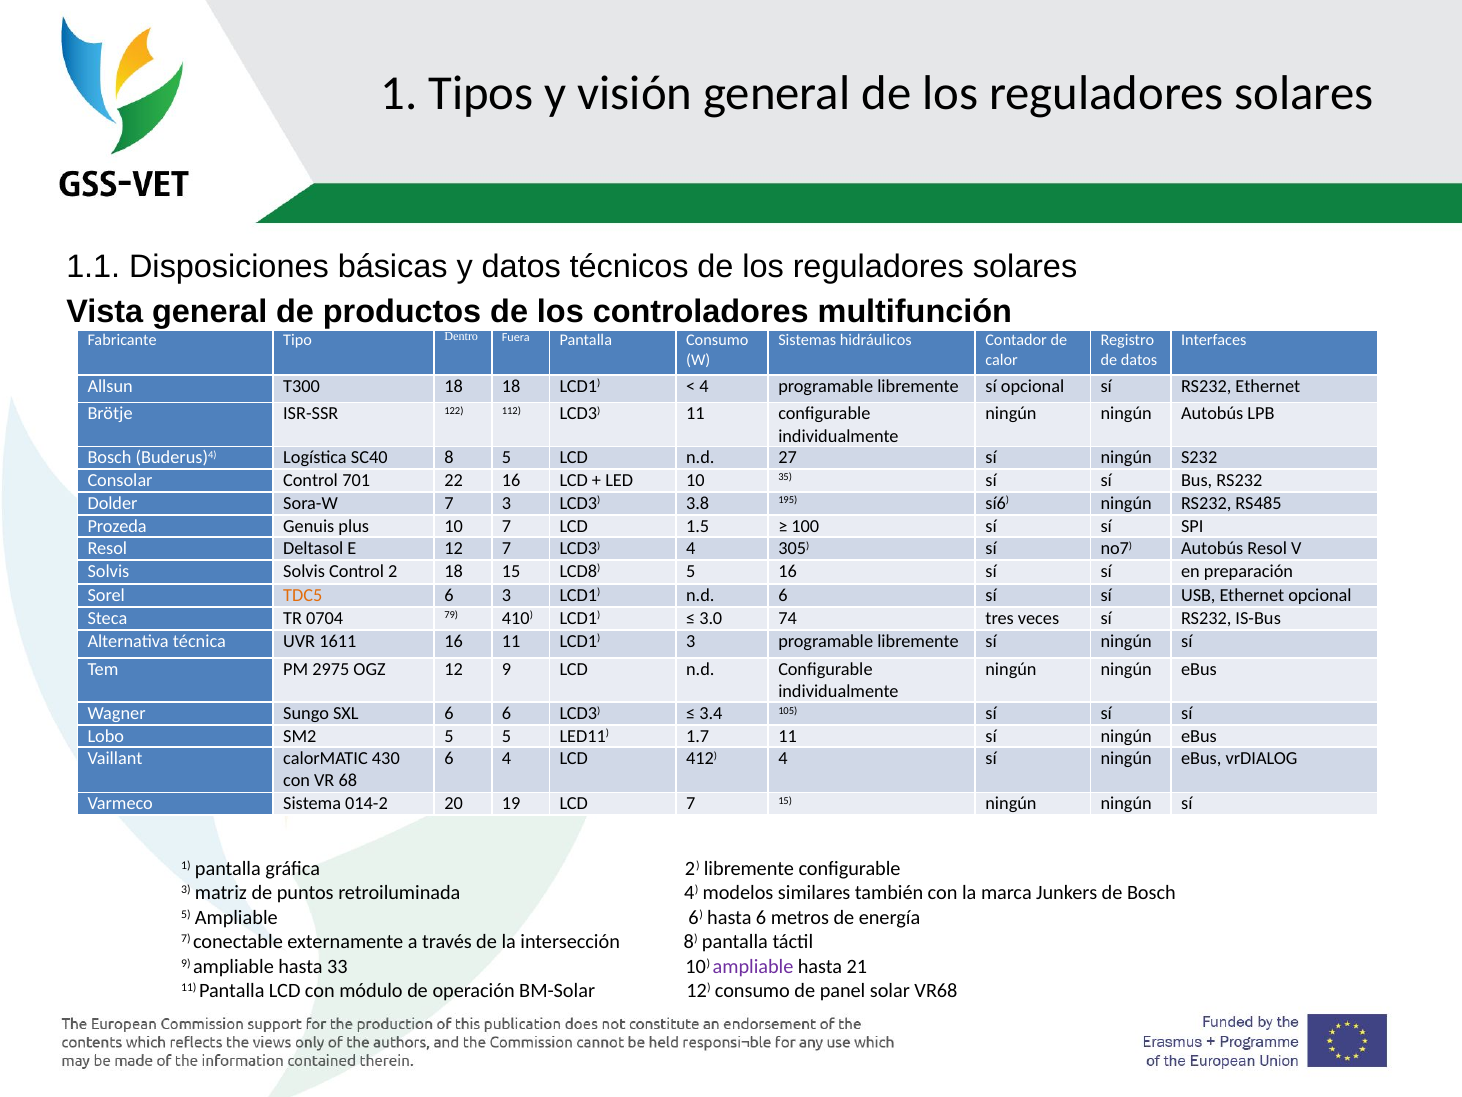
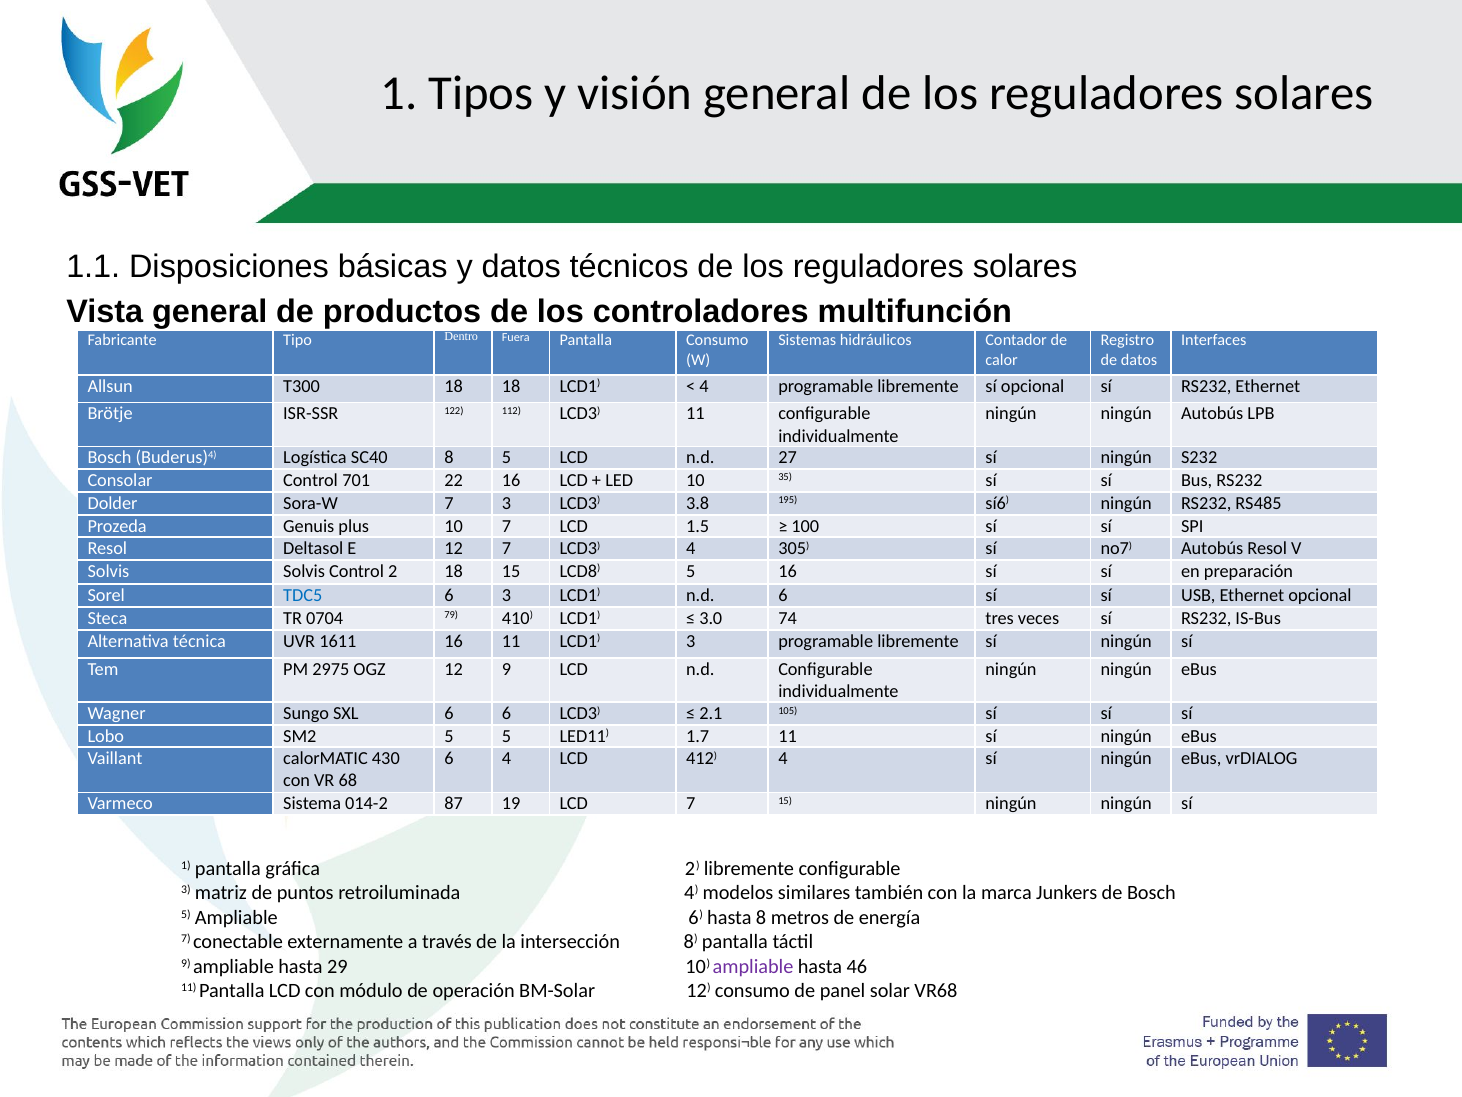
TDC5 colour: orange -> blue (303, 595)
3.4: 3.4 -> 2.1 (711, 713)
20: 20 -> 87 (454, 803)
hasta 6: 6 -> 8 (761, 917)
33: 33 -> 29 (337, 966)
21: 21 -> 46 (857, 966)
